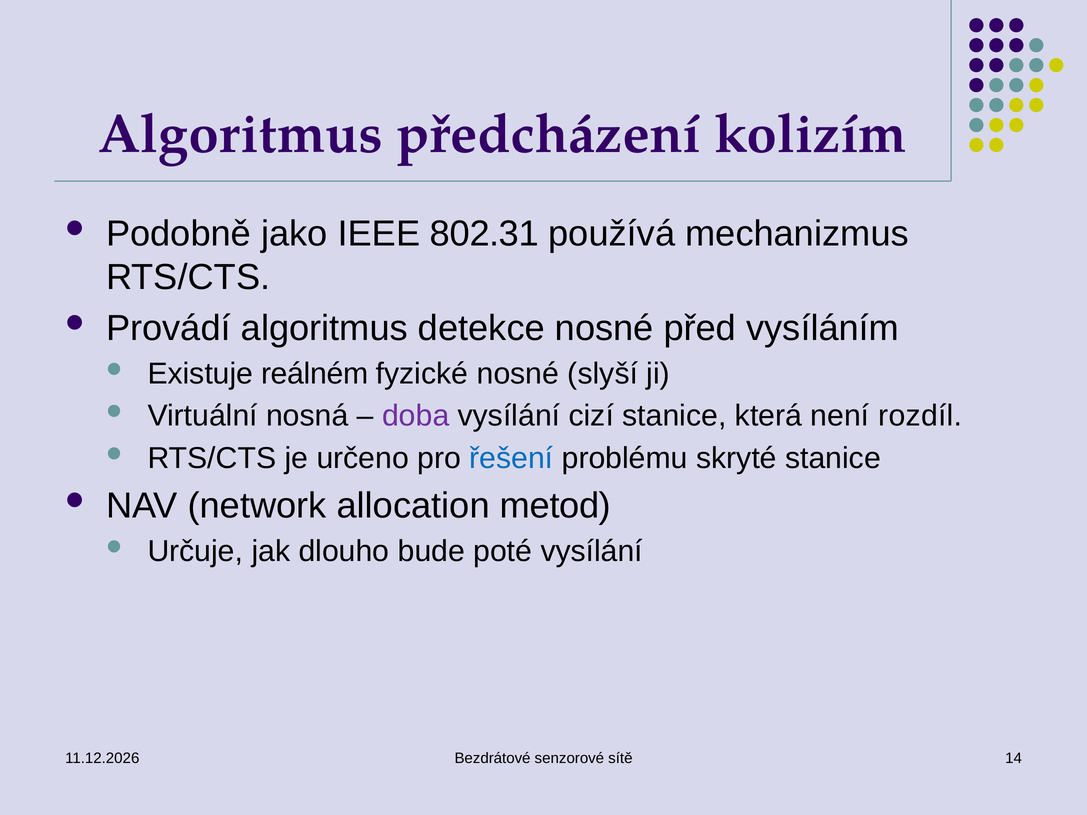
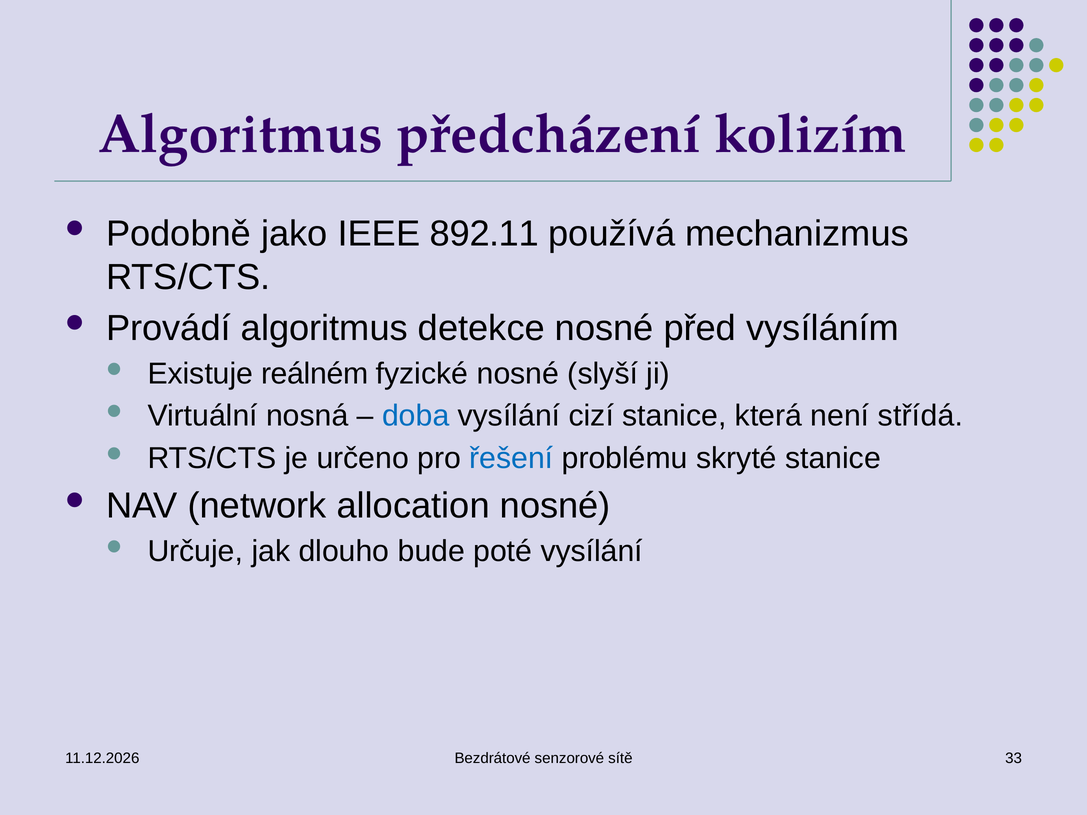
802.31: 802.31 -> 892.11 (484, 234)
doba colour: purple -> blue (416, 416)
rozdíl: rozdíl -> střídá (920, 416)
allocation metod: metod -> nosné (555, 506)
14: 14 -> 33 (1014, 758)
